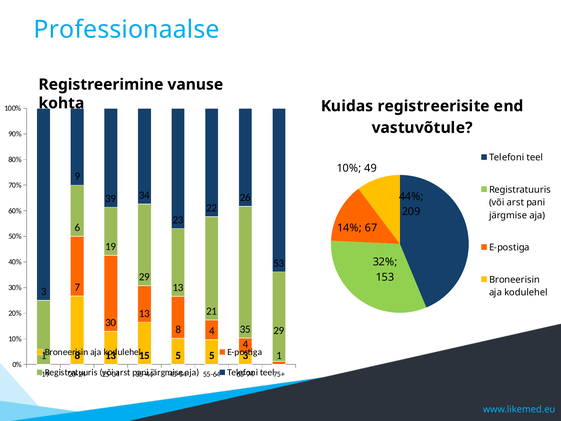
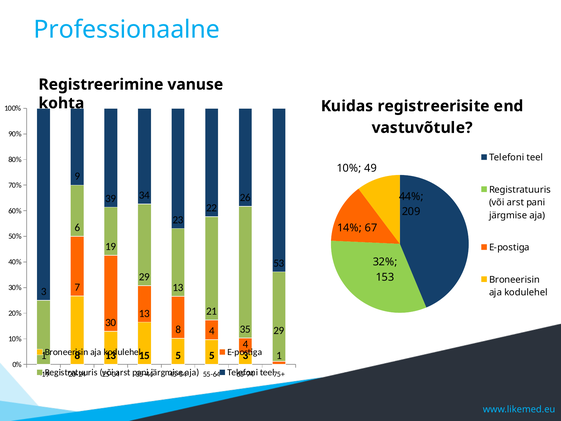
Professionaalse: Professionaalse -> Professionaalne (127, 29)
